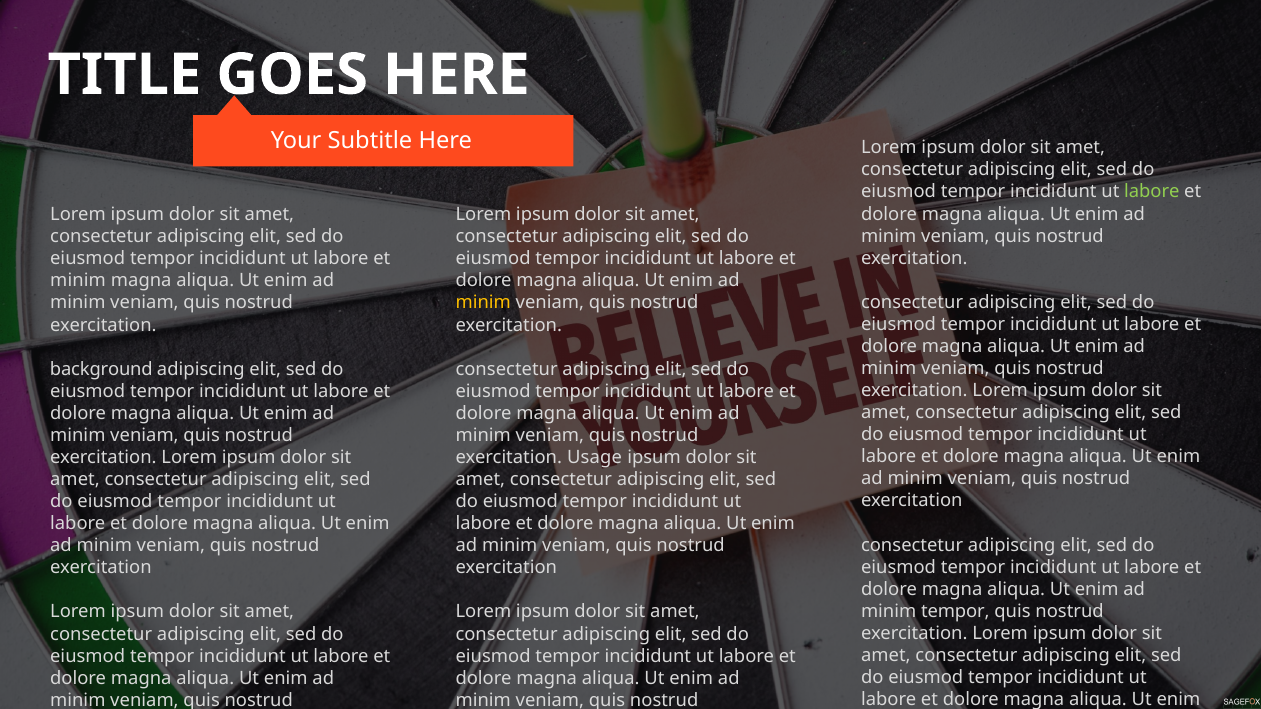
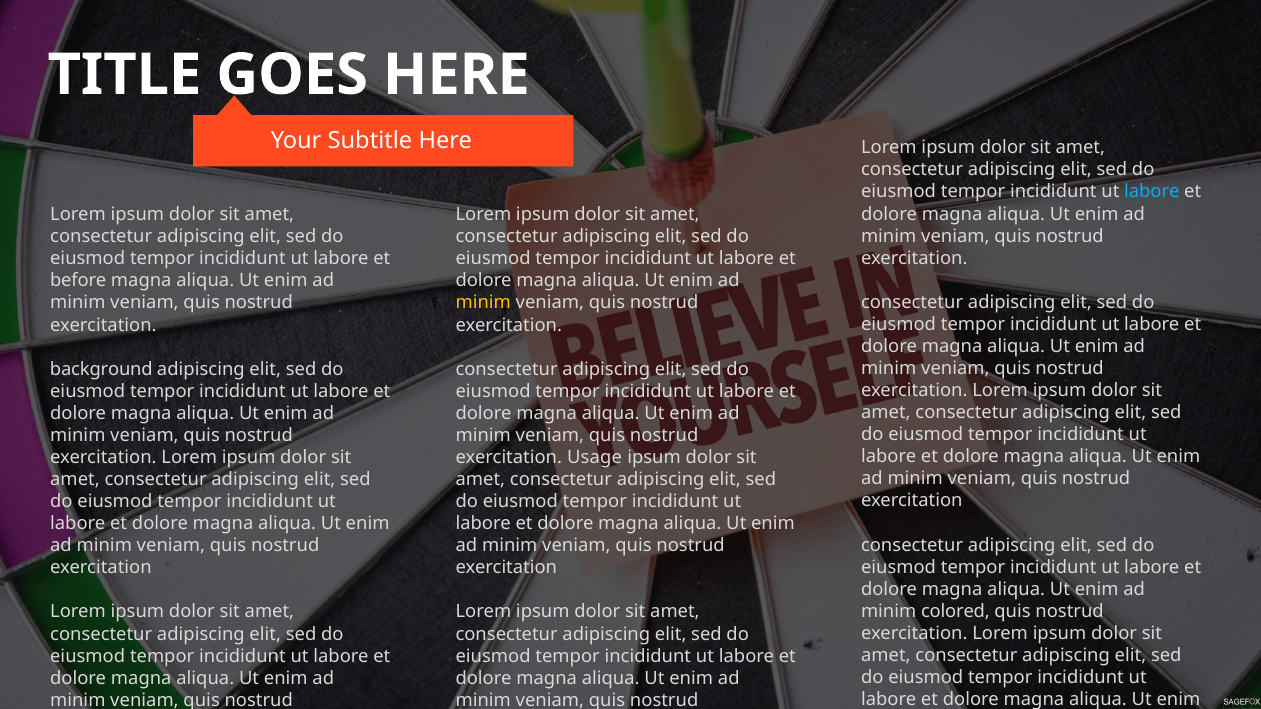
labore colour: light green -> light blue (1152, 192)
minim: minim -> before (78, 281)
minim tempor: tempor -> colored (955, 612)
